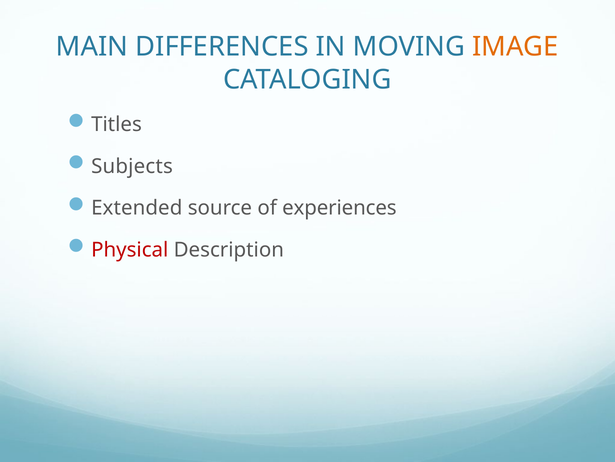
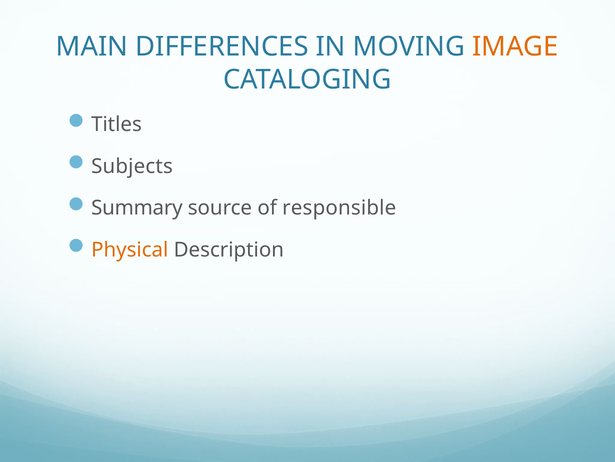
Extended: Extended -> Summary (137, 208)
experiences: experiences -> responsible (339, 208)
Physical colour: red -> orange (130, 250)
